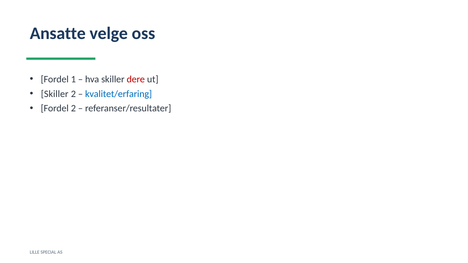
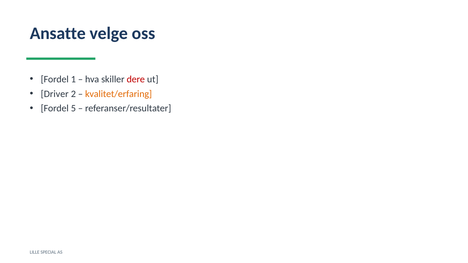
Skiller: Skiller -> Driver (55, 94)
kvalitet/erfaring colour: blue -> orange (119, 94)
Fordel 2: 2 -> 5 (73, 109)
